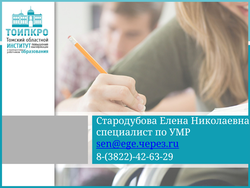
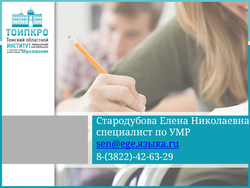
sen@ege.через.ru: sen@ege.через.ru -> sen@ege.языка.ru (138, 144)
